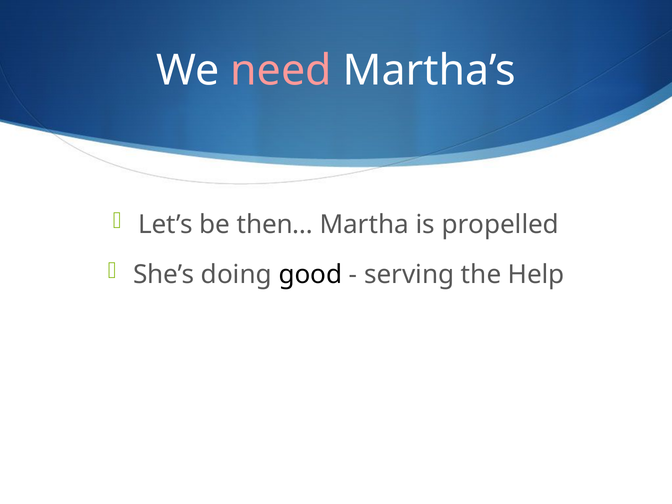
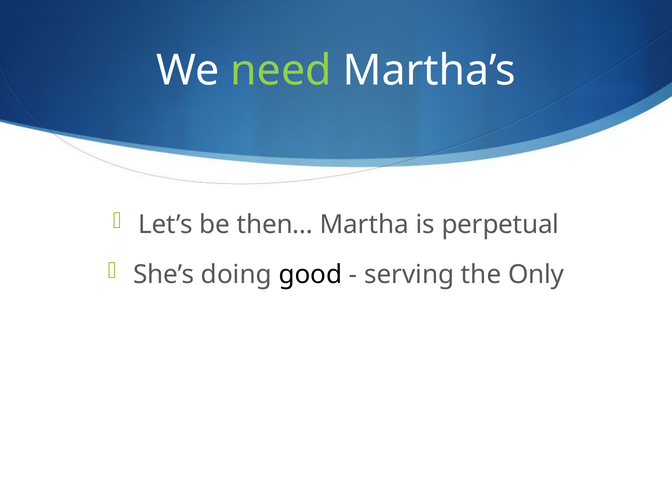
need colour: pink -> light green (281, 70)
propelled: propelled -> perpetual (500, 224)
Help: Help -> Only (536, 274)
